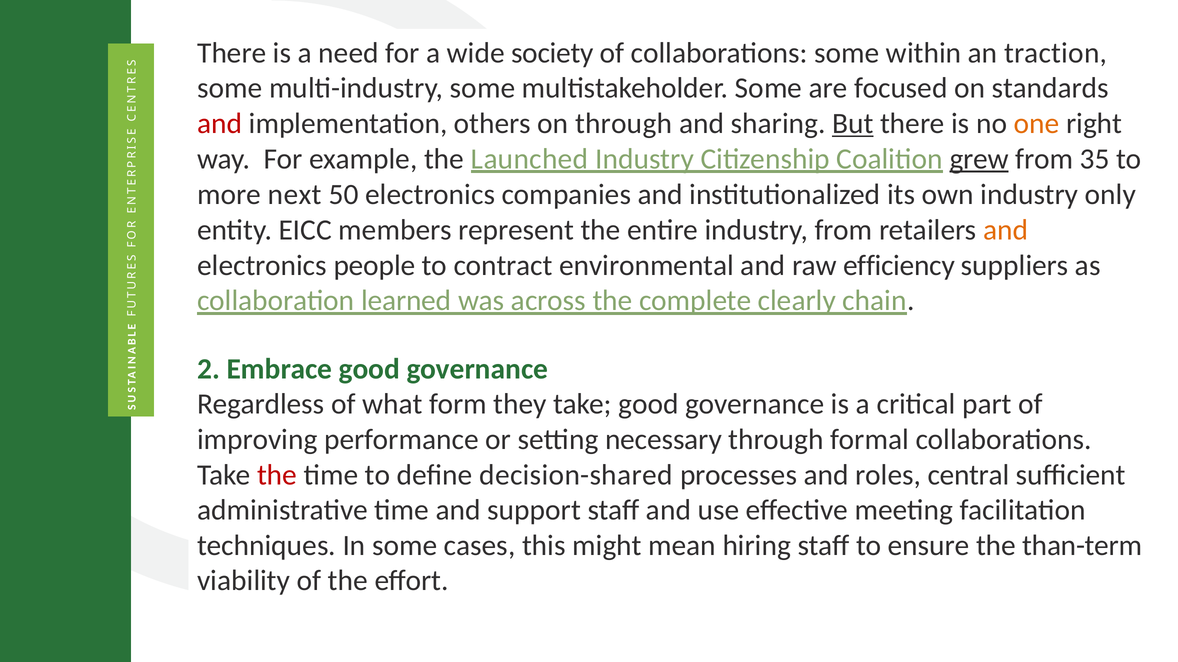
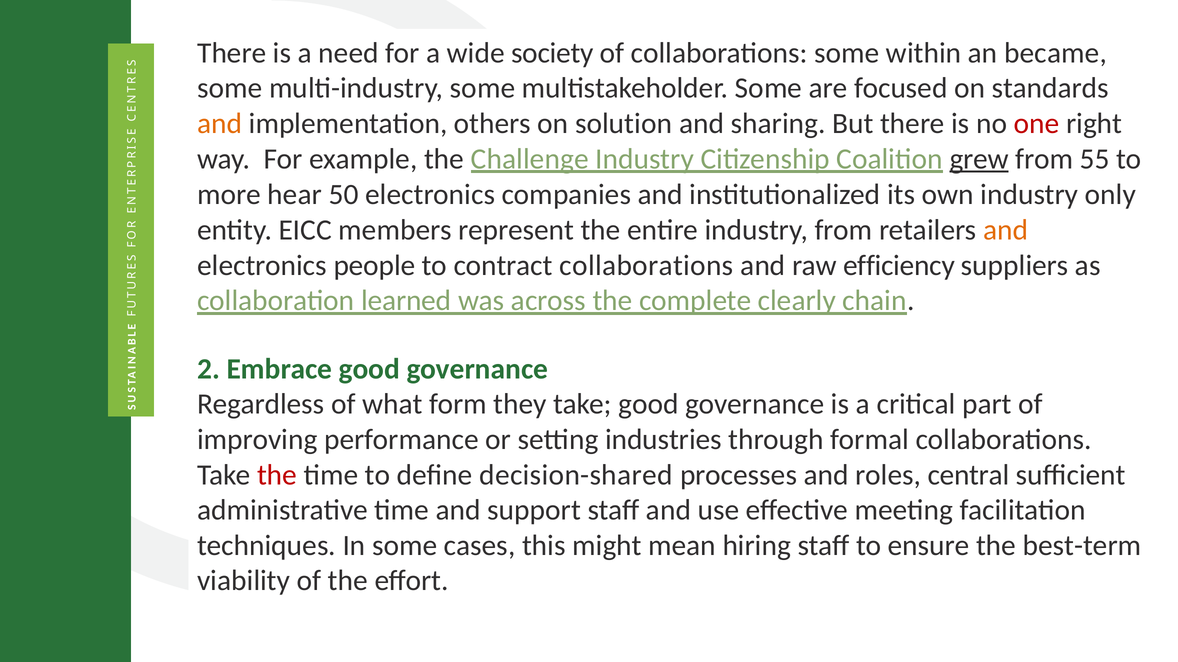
traction: traction -> became (1056, 53)
and colour: red -> orange (220, 124)
on through: through -> solution (624, 124)
But underline: present -> none (853, 124)
one colour: orange -> red (1037, 124)
Launched: Launched -> Challenge (530, 159)
35: 35 -> 55 (1095, 159)
next: next -> hear (295, 195)
contract environmental: environmental -> collaborations (646, 266)
necessary: necessary -> industries (663, 440)
than-term: than-term -> best-term (1082, 546)
